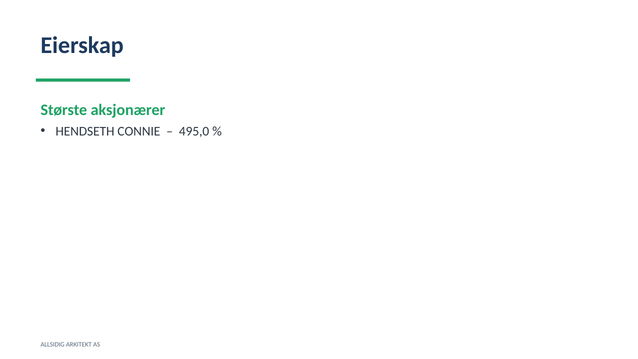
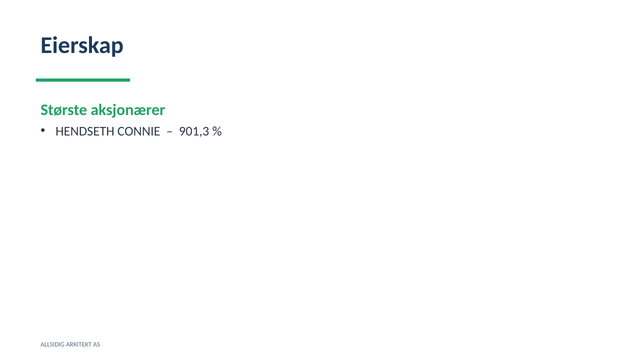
495,0: 495,0 -> 901,3 (194, 131)
